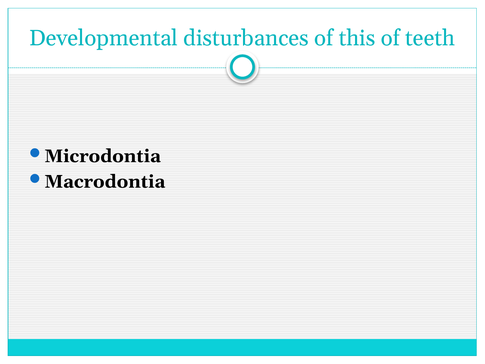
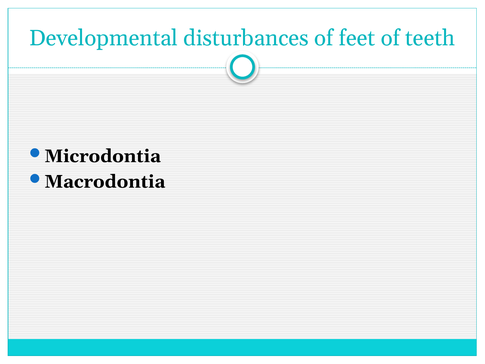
this: this -> feet (357, 38)
